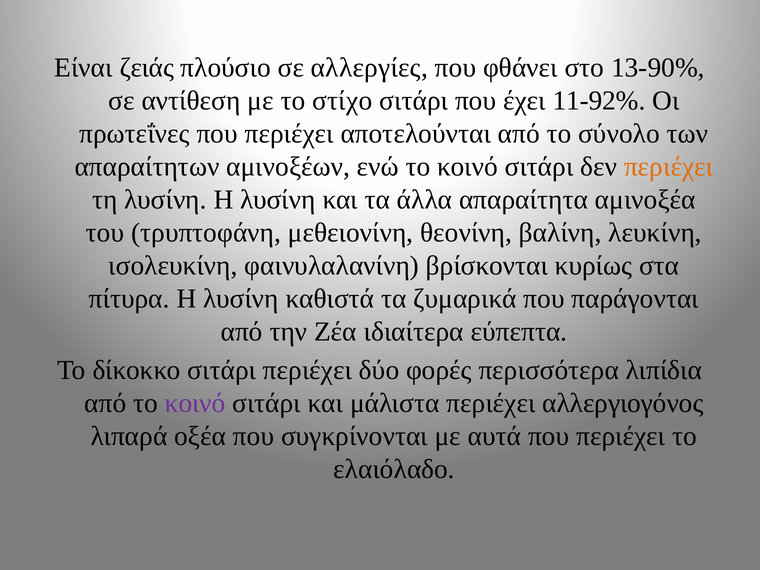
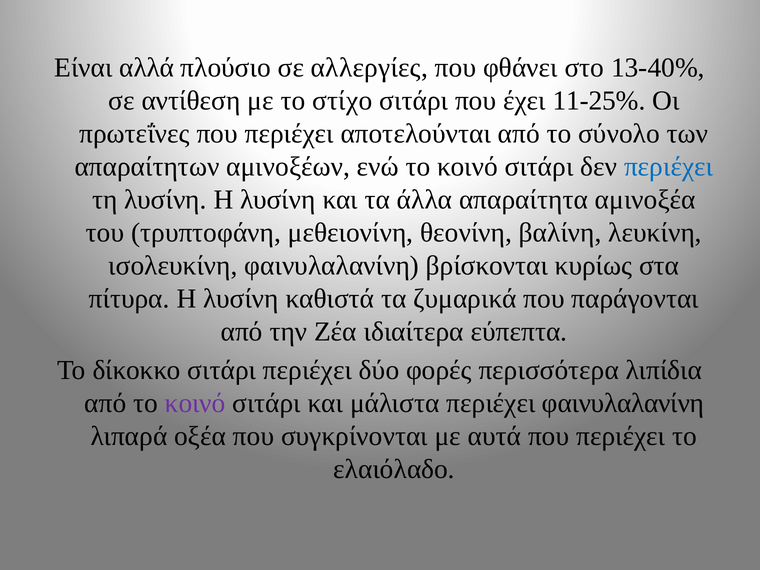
ζειάς: ζειάς -> αλλά (147, 68)
13-90%: 13-90% -> 13-40% (658, 68)
11-92%: 11-92% -> 11-25% (599, 101)
περιέχει colour: orange -> blue (669, 167)
περιέχει αλλεργιογόνος: αλλεργιογόνος -> φαινυλαλανίνη (623, 403)
